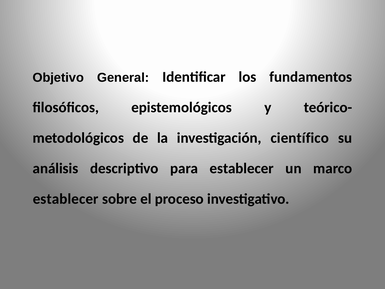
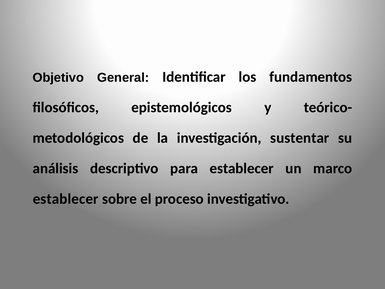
científico: científico -> sustentar (300, 138)
